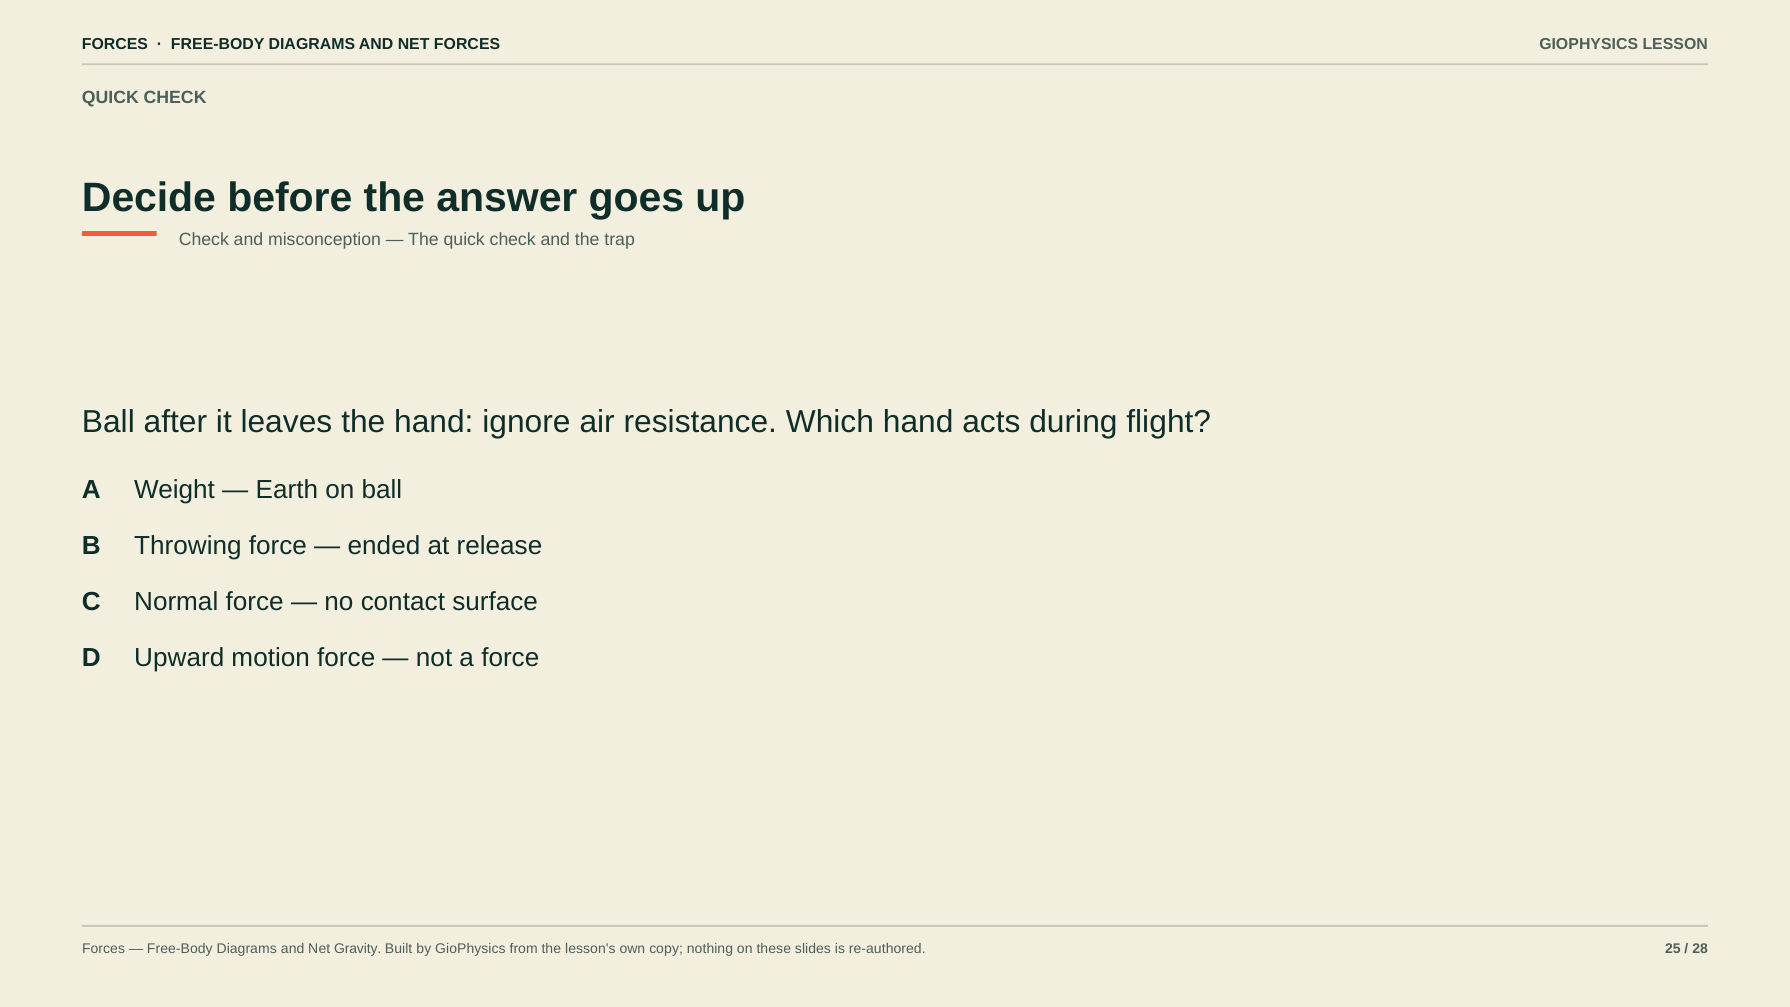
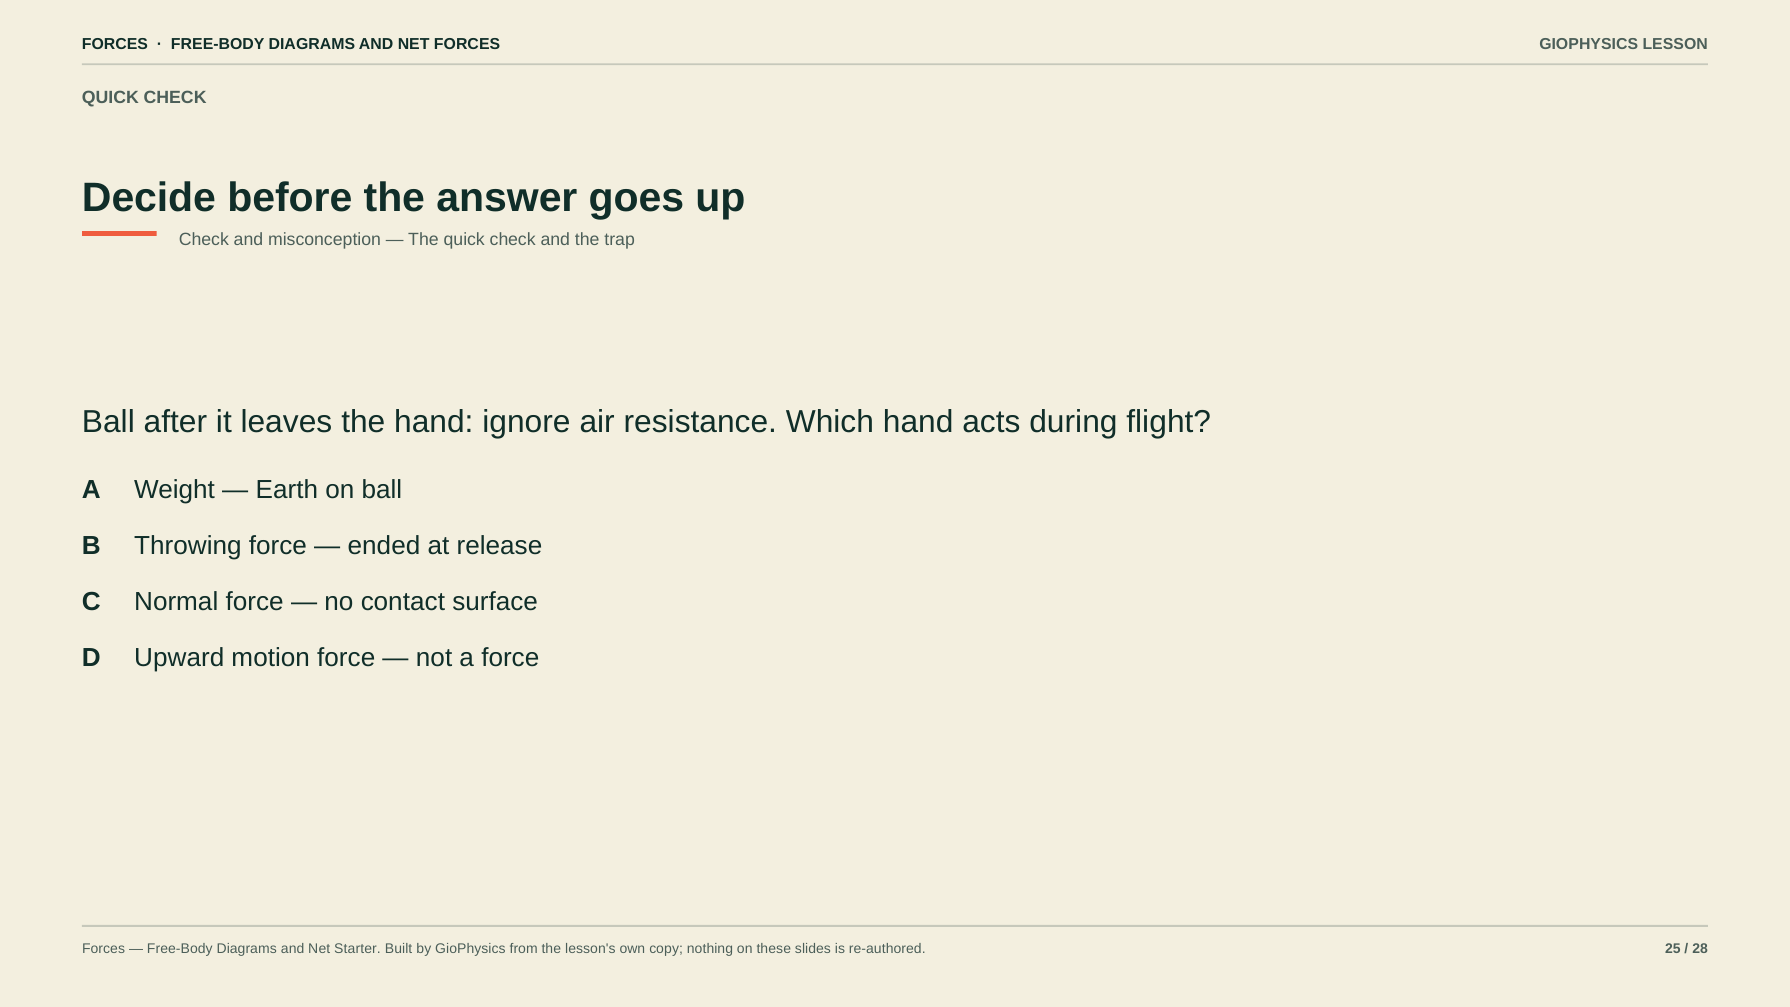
Gravity: Gravity -> Starter (358, 949)
